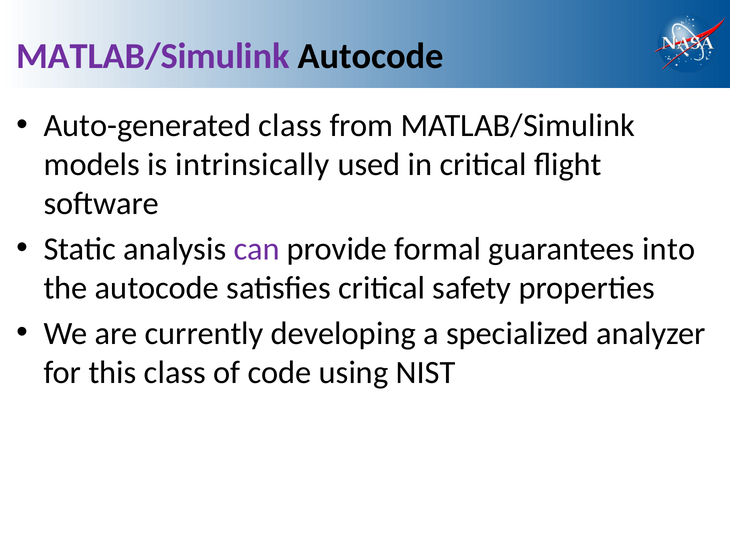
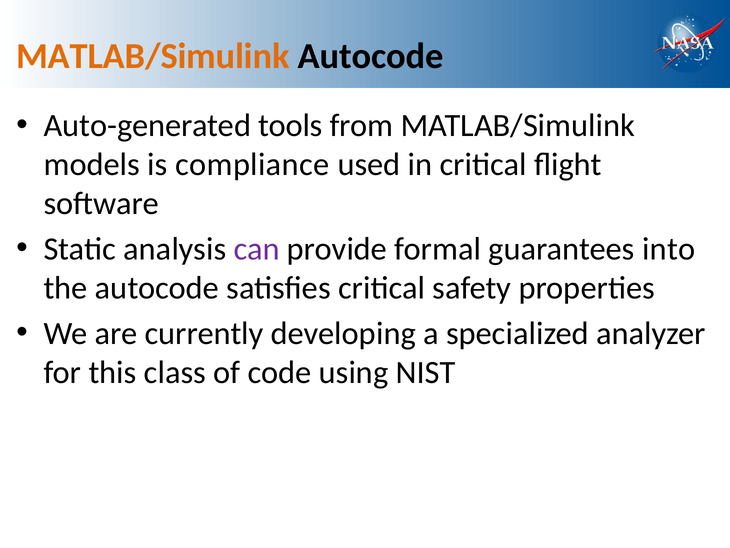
MATLAB/Simulink colour: purple -> orange (153, 56)
Auto-generated class: class -> tools (290, 125)
intrinsically: intrinsically -> compliance (252, 164)
